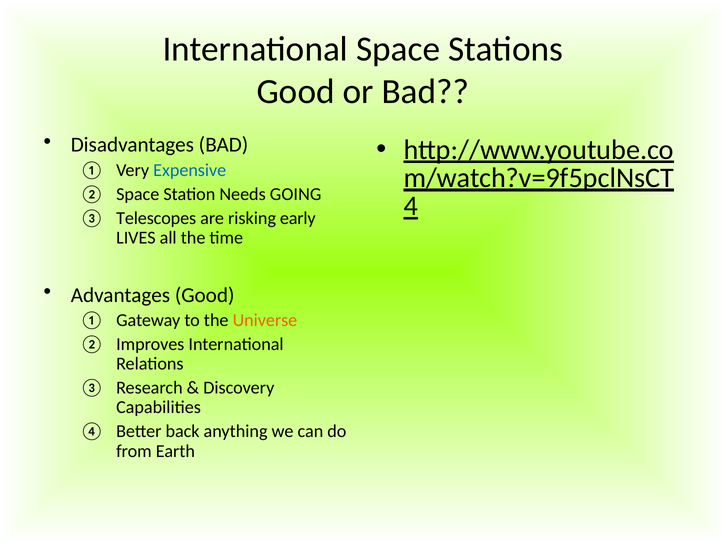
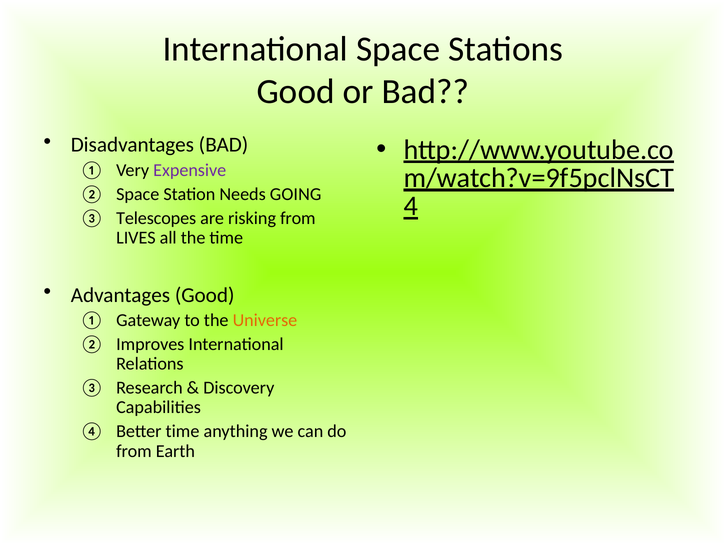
Expensive colour: blue -> purple (190, 170)
risking early: early -> from (298, 218)
Better back: back -> time (183, 431)
